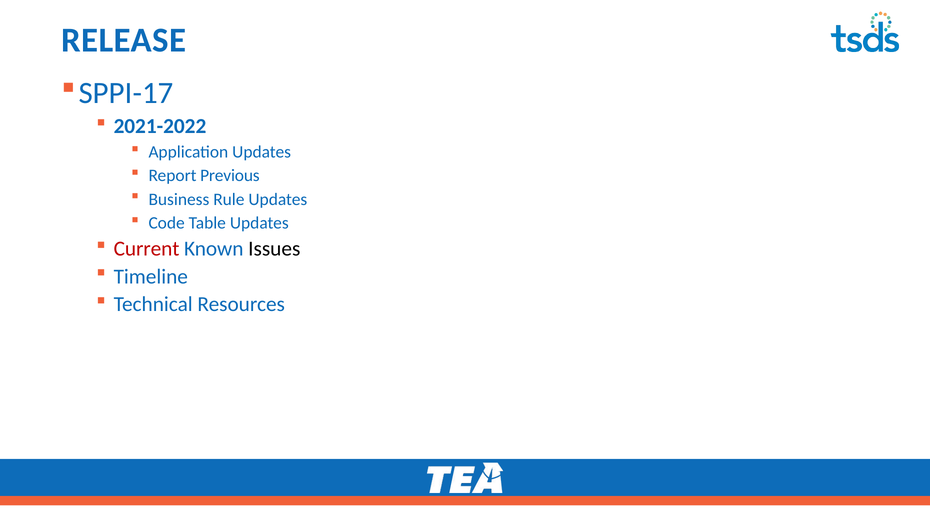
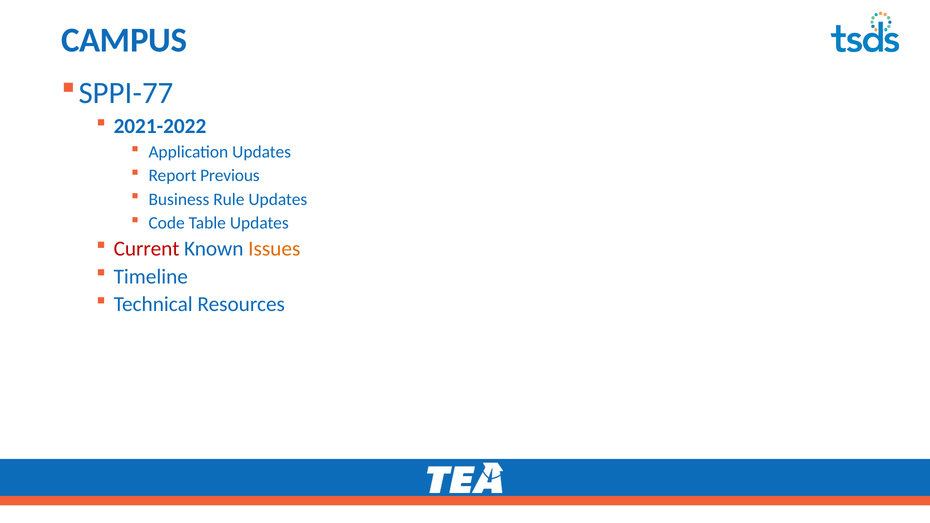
RELEASE: RELEASE -> CAMPUS (124, 40)
SPPI-17: SPPI-17 -> SPPI-77 (126, 93)
Issues colour: black -> orange (274, 249)
